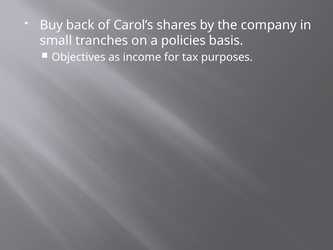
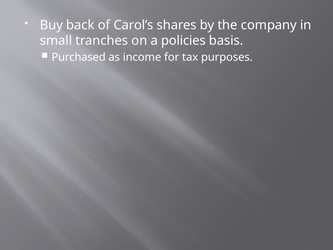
Objectives: Objectives -> Purchased (79, 57)
